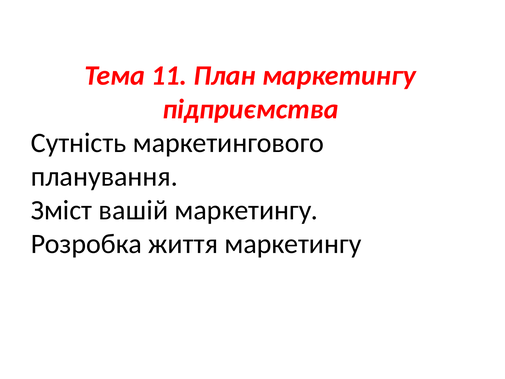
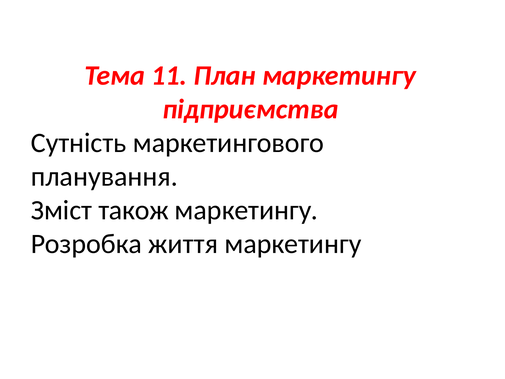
вашій: вашій -> також (134, 210)
